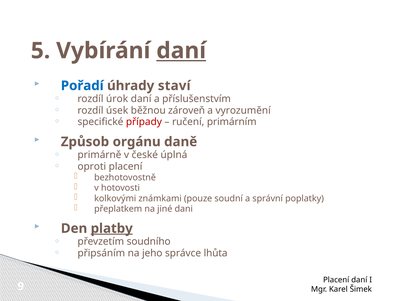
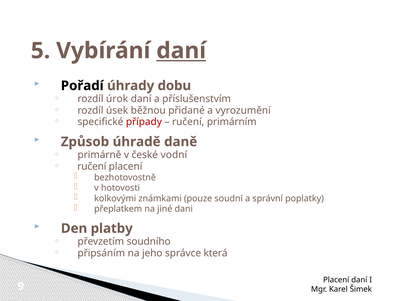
Pořadí colour: blue -> black (82, 86)
staví: staví -> dobu (174, 86)
zároveň: zároveň -> přidané (187, 110)
orgánu: orgánu -> úhradě (137, 142)
úplná: úplná -> vodní (174, 155)
oproti: oproti -> ručení (92, 166)
platby underline: present -> none (112, 228)
lhůta: lhůta -> která (216, 253)
